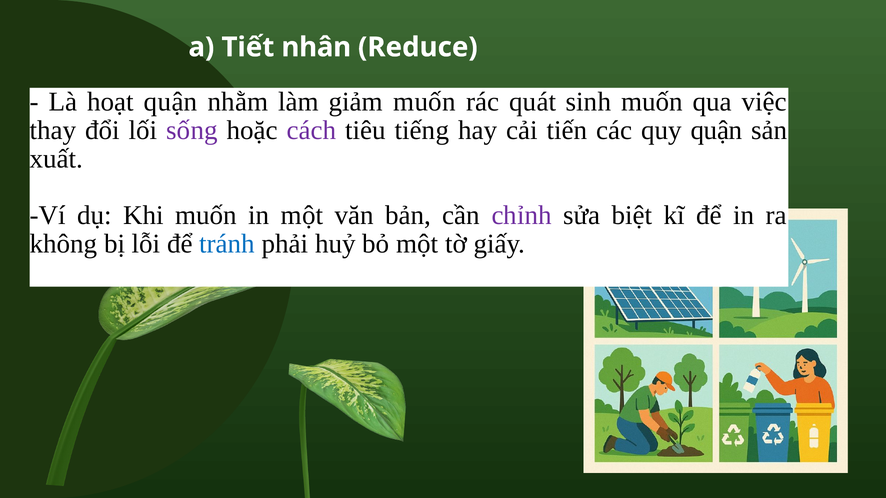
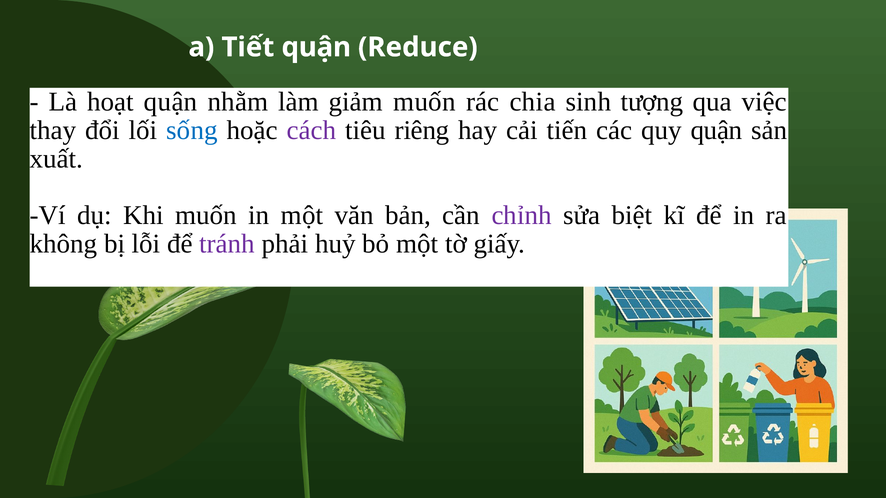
Tiết nhân: nhân -> quận (316, 47)
quát: quát -> chia (533, 102)
sinh muốn: muốn -> tượng (652, 102)
sống colour: purple -> blue (192, 130)
tiếng: tiếng -> riêng (422, 130)
tránh colour: blue -> purple (227, 244)
